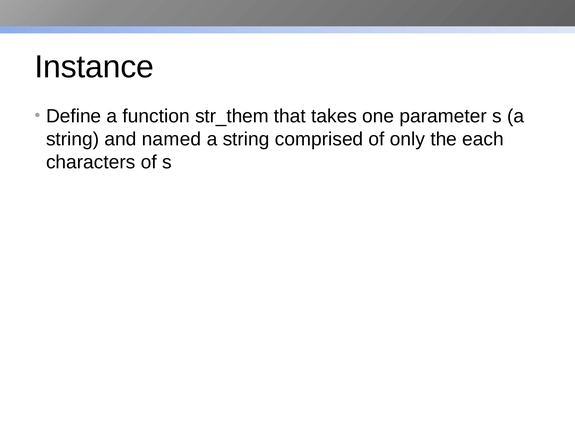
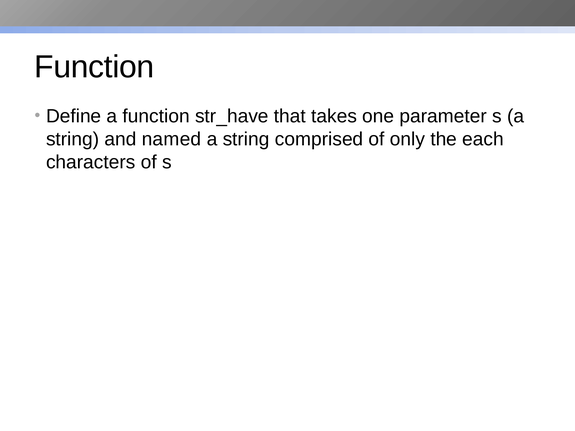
Instance: Instance -> Function (94, 67)
str_them: str_them -> str_have (232, 116)
